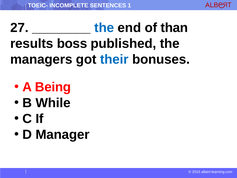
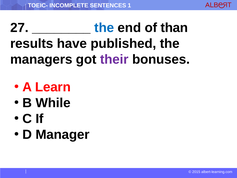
boss: boss -> have (72, 44)
their colour: blue -> purple (114, 59)
Being: Being -> Learn (53, 87)
